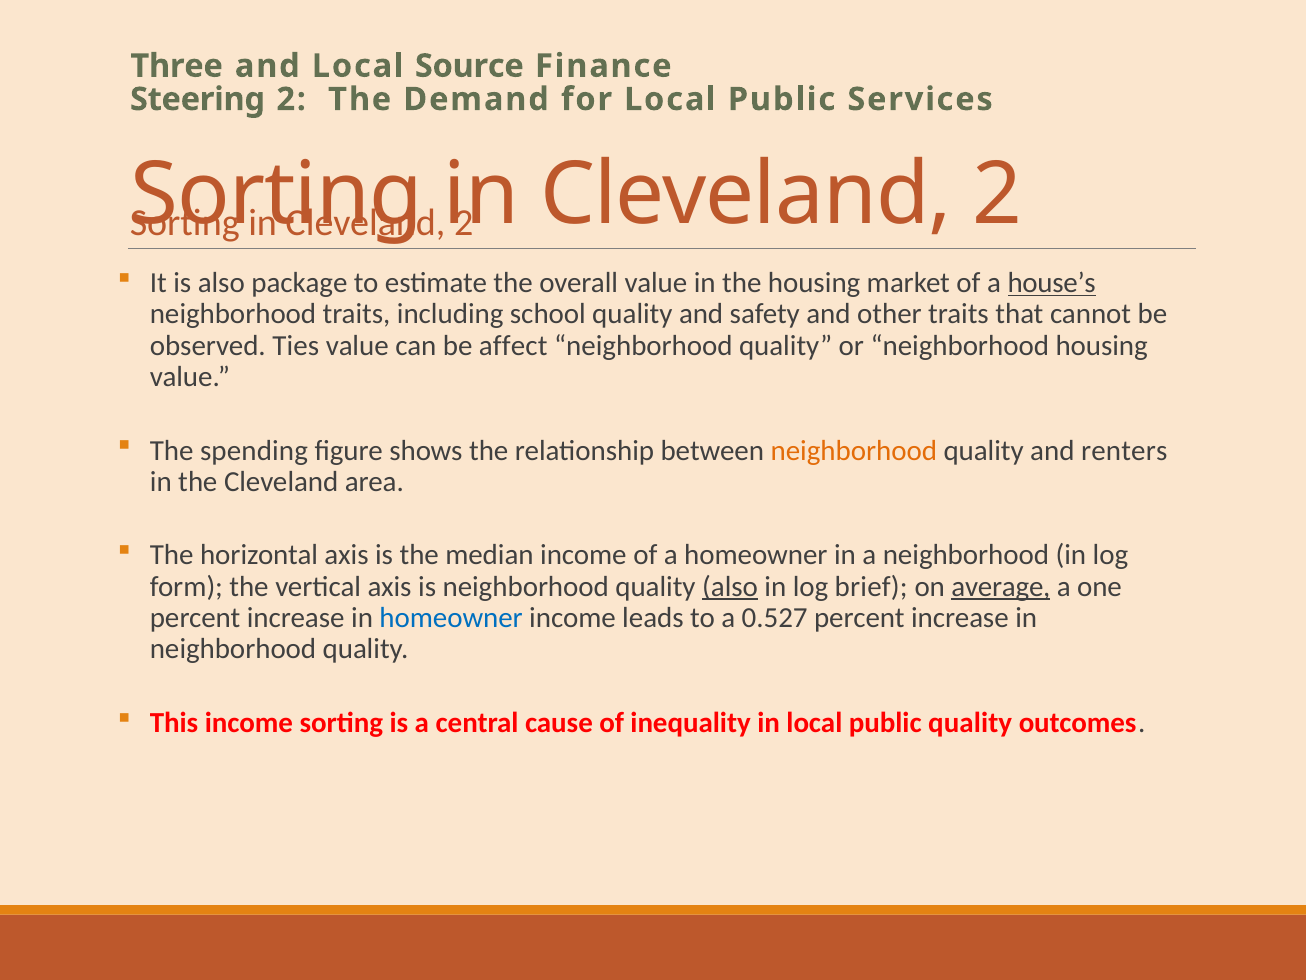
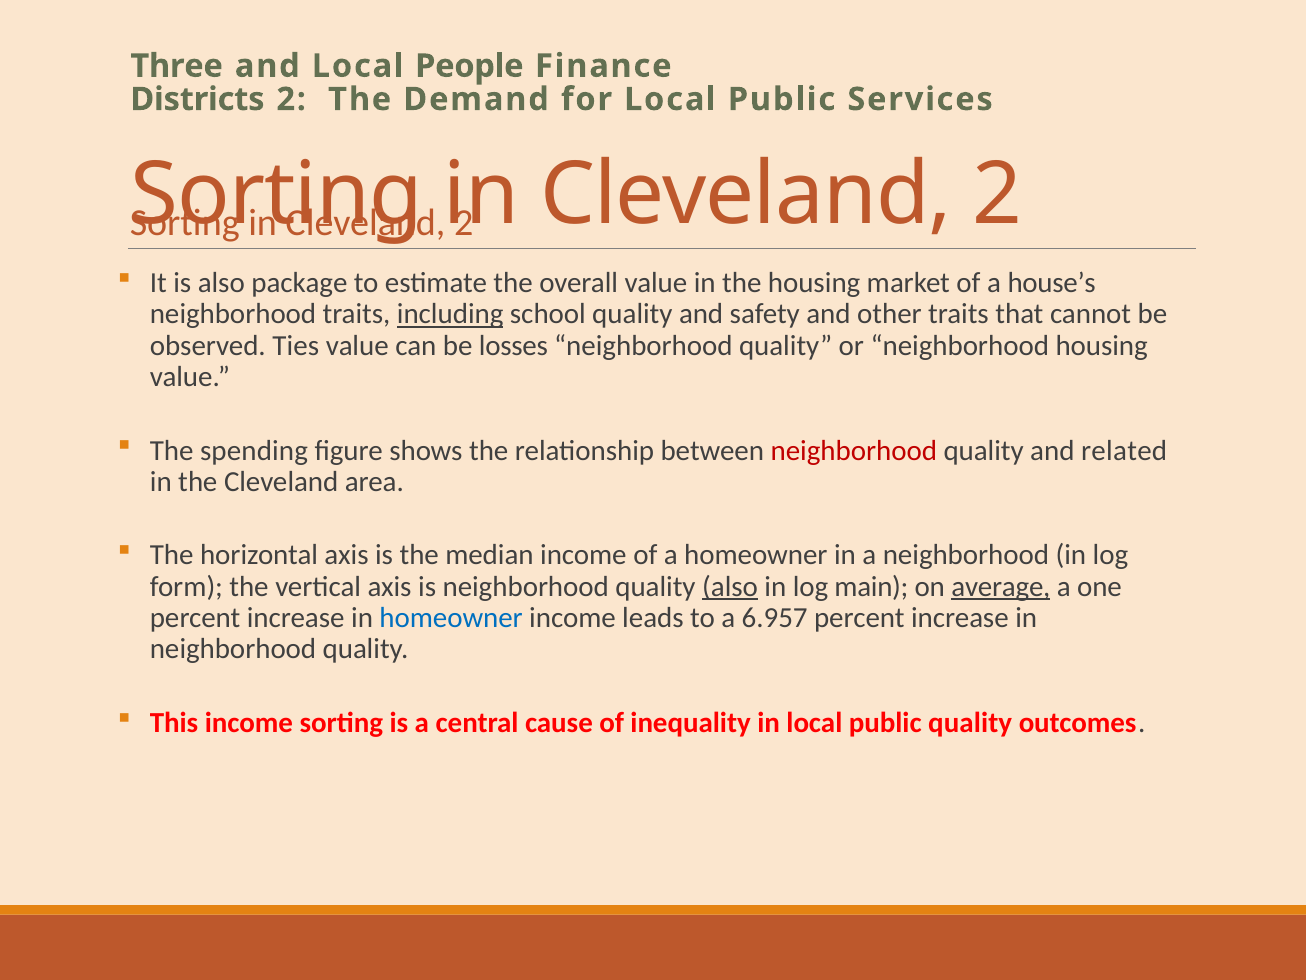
Source: Source -> People (469, 66)
Steering: Steering -> Districts (197, 99)
house’s underline: present -> none (1052, 283)
including underline: none -> present (450, 314)
affect: affect -> losses (513, 345)
neighborhood colour: orange -> red (854, 450)
renters: renters -> related (1124, 450)
brief: brief -> main (871, 586)
0.527: 0.527 -> 6.957 (775, 618)
